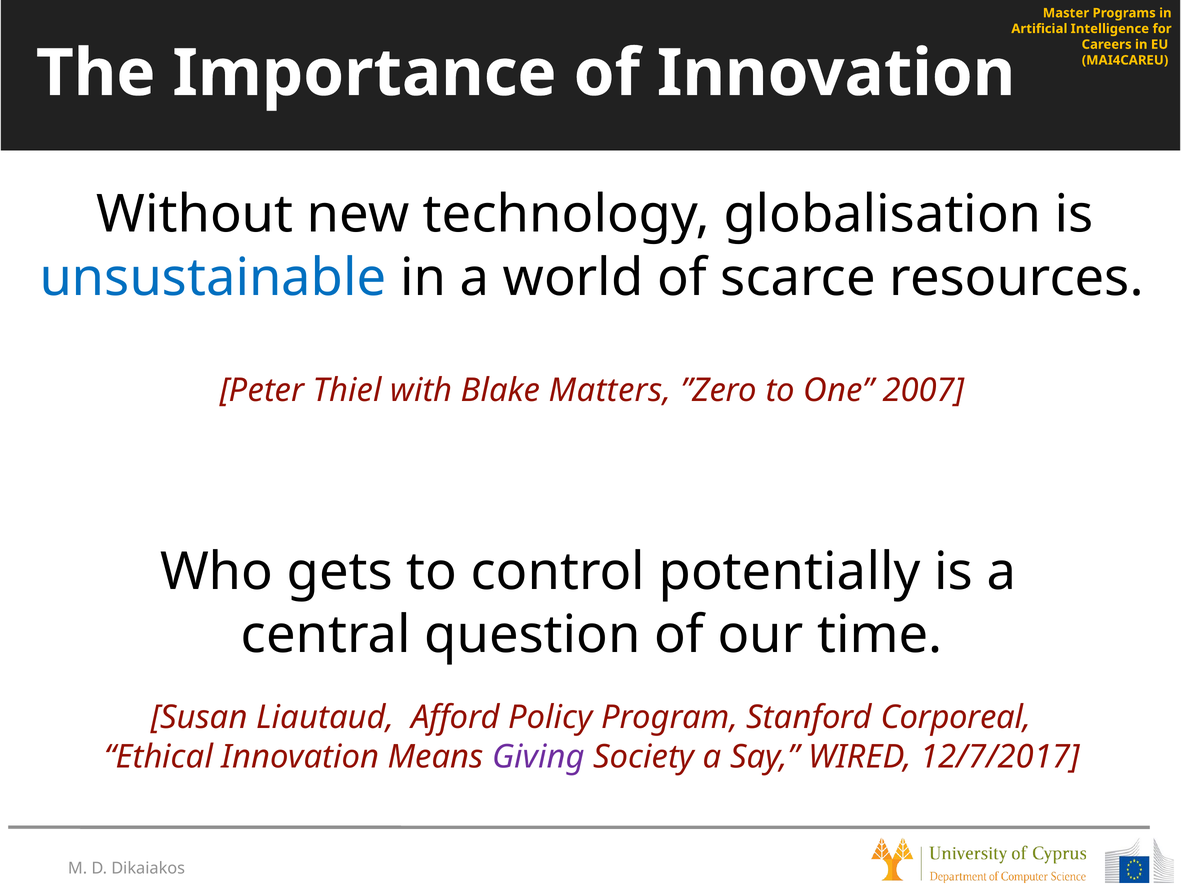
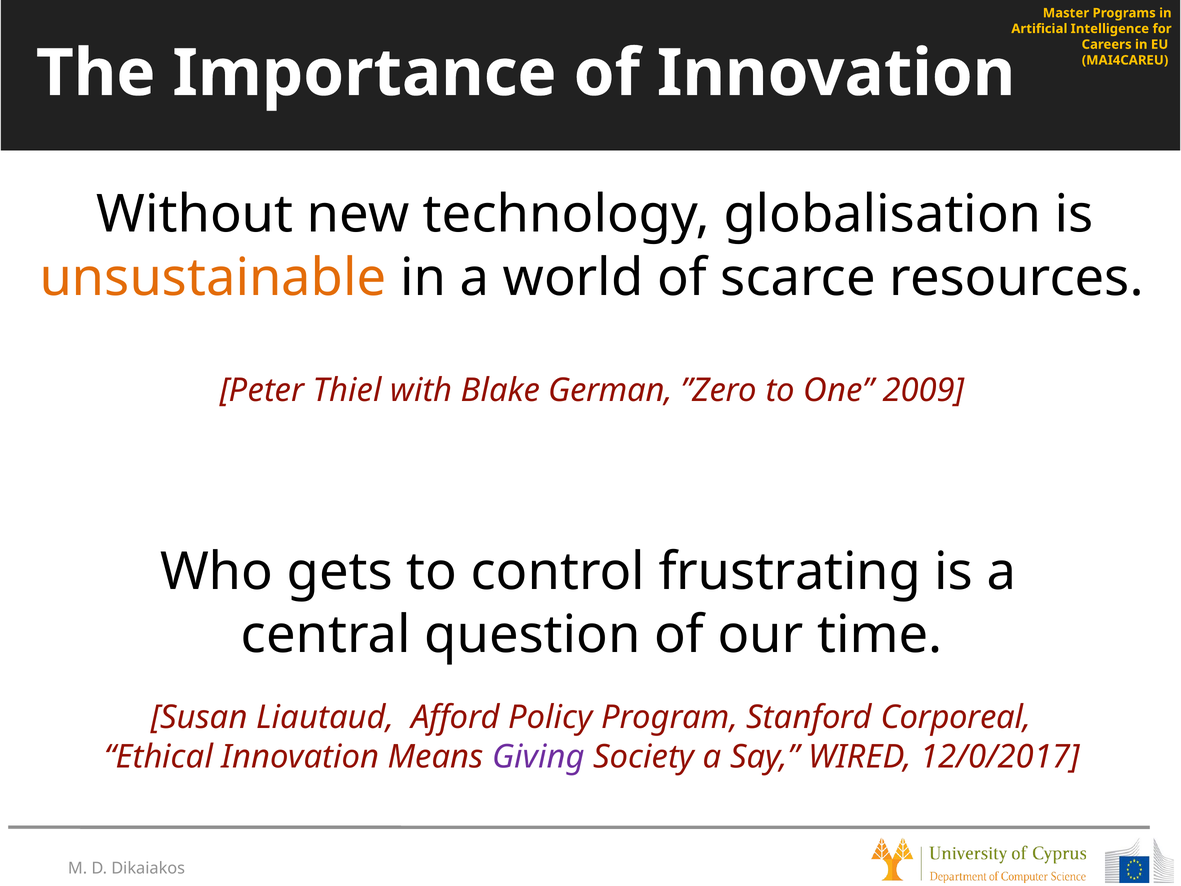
unsustainable colour: blue -> orange (213, 278)
Matters: Matters -> German (610, 390)
2007: 2007 -> 2009 (924, 390)
potentially: potentially -> frustrating (790, 572)
12/7/2017: 12/7/2017 -> 12/0/2017 (1000, 757)
